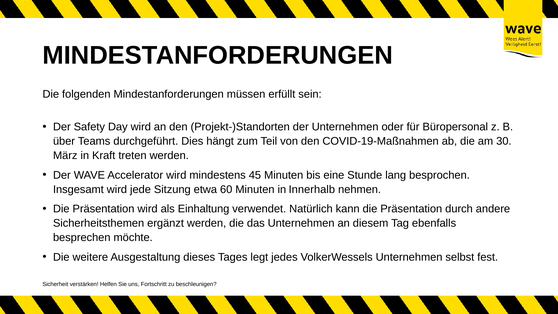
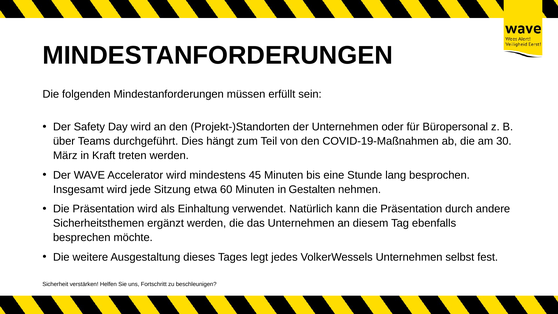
Innerhalb: Innerhalb -> Gestalten (312, 189)
